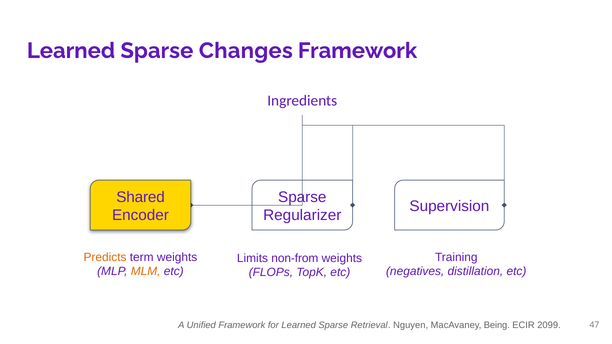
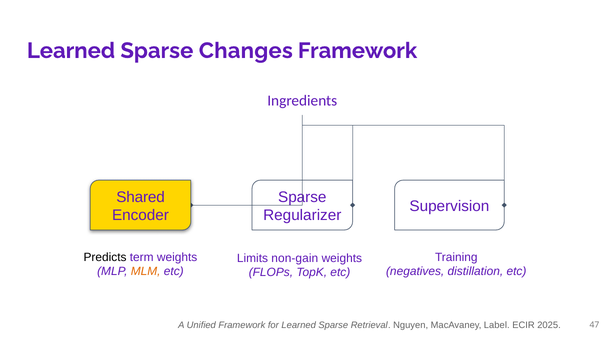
Predicts colour: orange -> black (105, 257)
non-from: non-from -> non-gain (295, 258)
Being: Being -> Label (497, 325)
2099: 2099 -> 2025 (549, 325)
